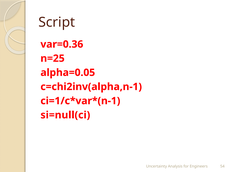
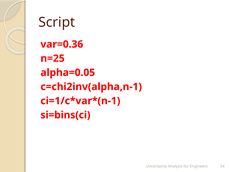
si=null(ci: si=null(ci -> si=bins(ci (65, 115)
